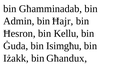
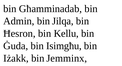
Ħajr: Ħajr -> Jilqa (63, 21)
Għandux: Għandux -> Jemminx (67, 58)
